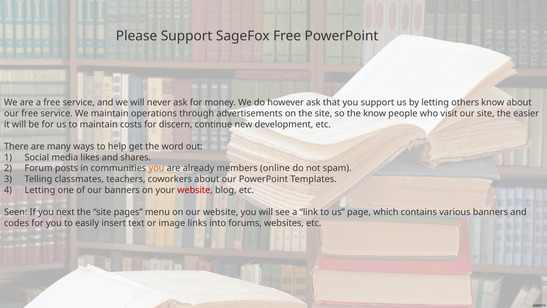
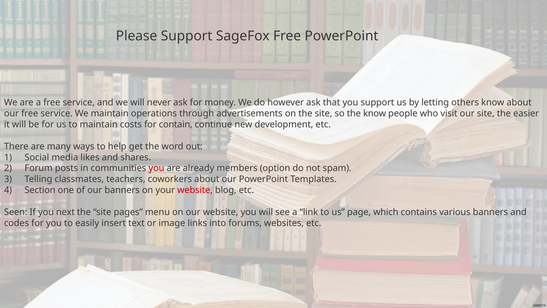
discern: discern -> contain (176, 124)
you colour: orange -> red (156, 168)
online: online -> option (275, 168)
Letting: Letting -> Section (40, 190)
